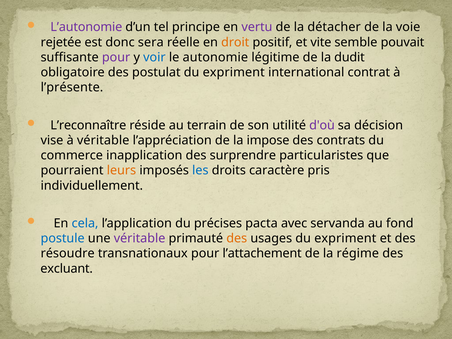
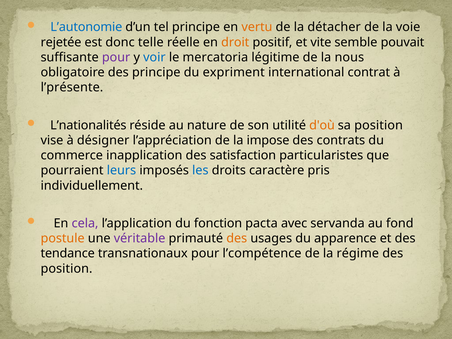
L’autonomie colour: purple -> blue (86, 27)
vertu colour: purple -> orange (257, 27)
sera: sera -> telle (151, 42)
autonomie: autonomie -> mercatoria (215, 57)
dudit: dudit -> nous (349, 57)
des postulat: postulat -> principe (156, 72)
L’reconnaître: L’reconnaître -> L’nationalités (88, 125)
terrain: terrain -> nature (207, 125)
d'où colour: purple -> orange (322, 125)
sa décision: décision -> position (379, 125)
à véritable: véritable -> désigner (103, 140)
surprendre: surprendre -> satisfaction (243, 155)
leurs colour: orange -> blue (121, 170)
cela colour: blue -> purple (85, 223)
précises: précises -> fonction (218, 223)
postule colour: blue -> orange (63, 238)
usages du expriment: expriment -> apparence (345, 238)
résoudre: résoudre -> tendance (68, 253)
l’attachement: l’attachement -> l’compétence (262, 253)
excluant: excluant -> position (67, 269)
